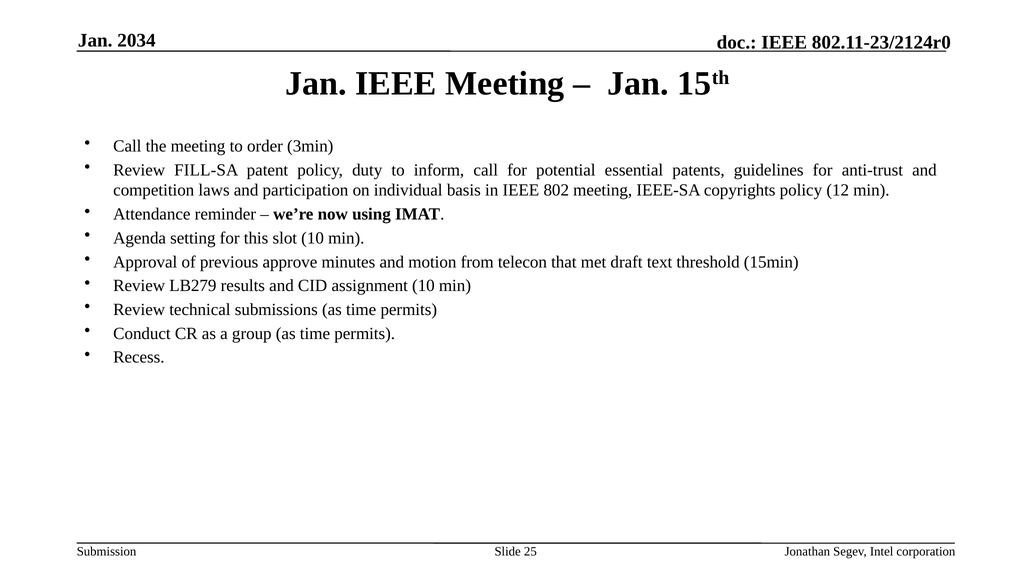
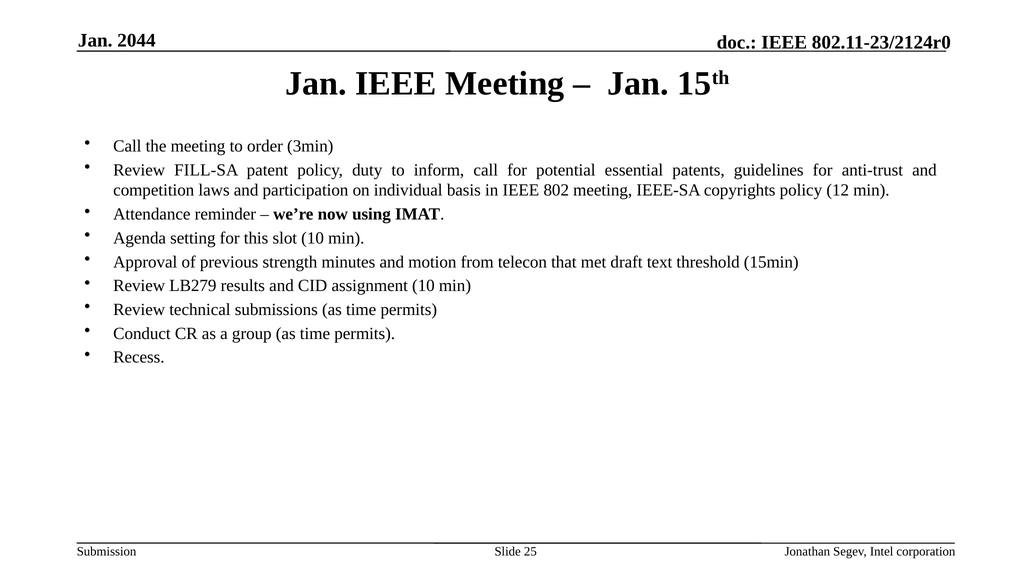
2034: 2034 -> 2044 (136, 41)
approve: approve -> strength (290, 262)
